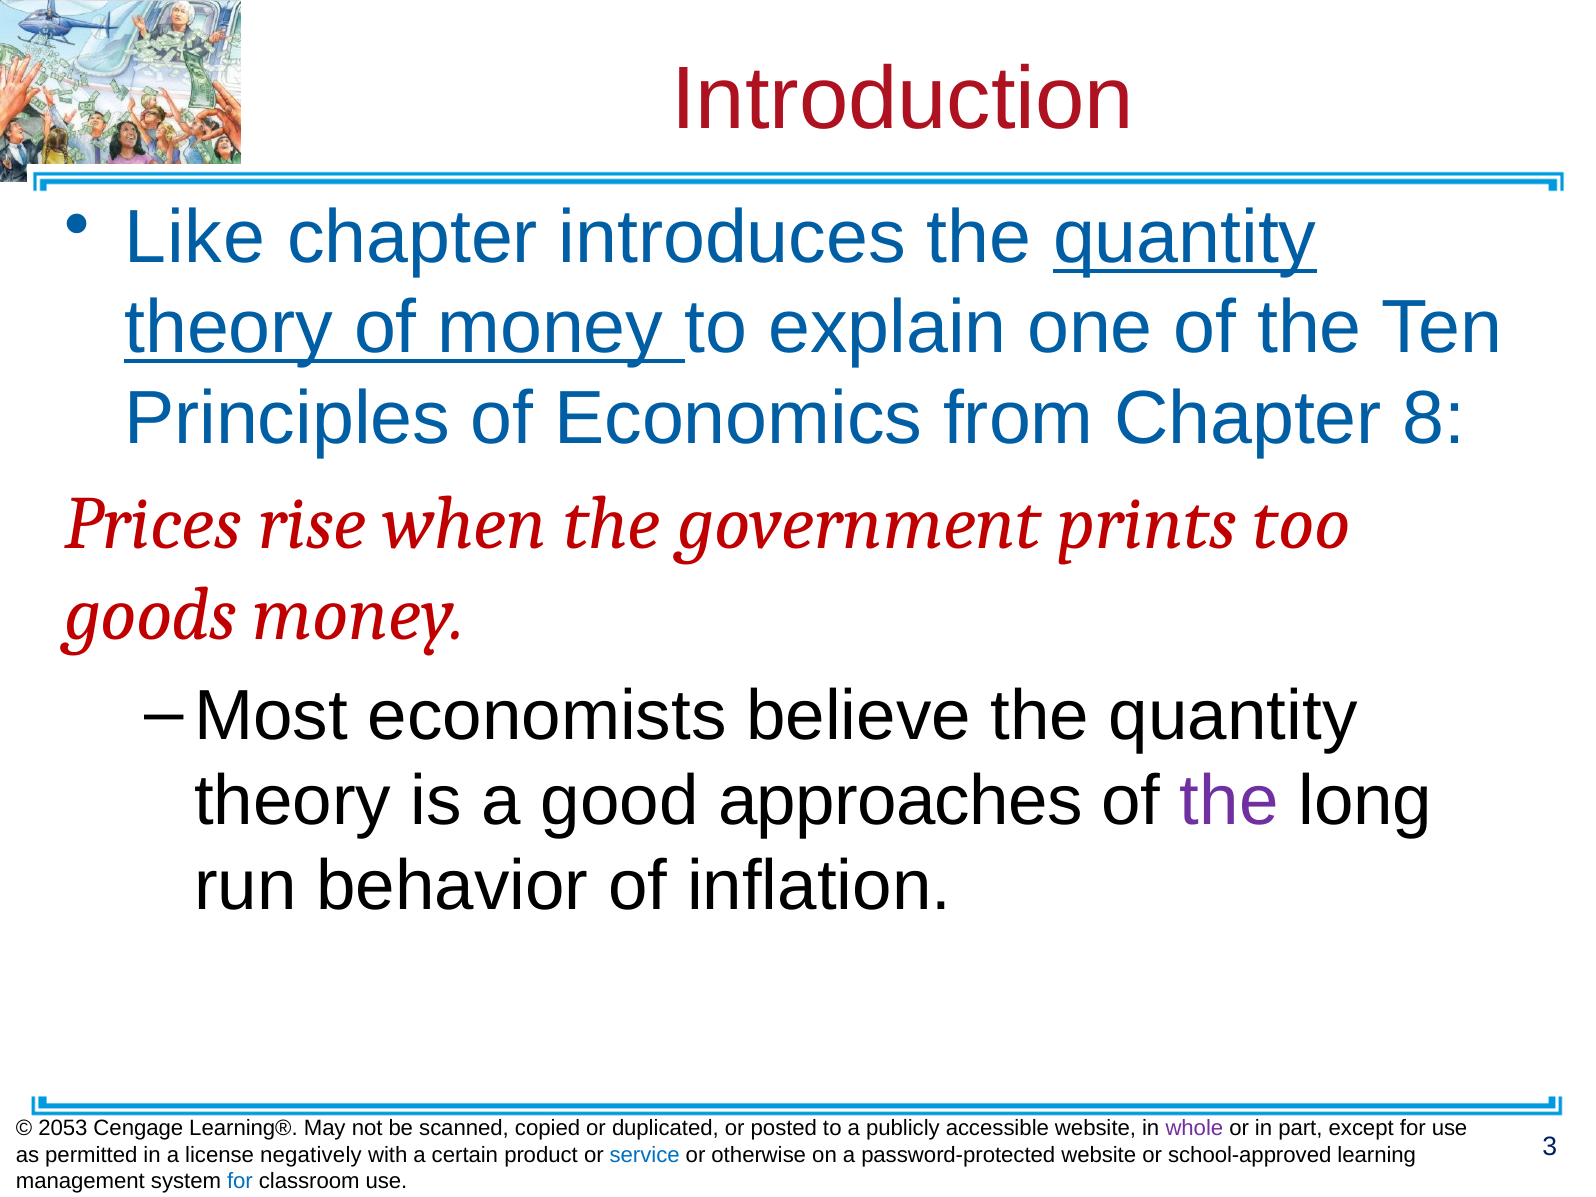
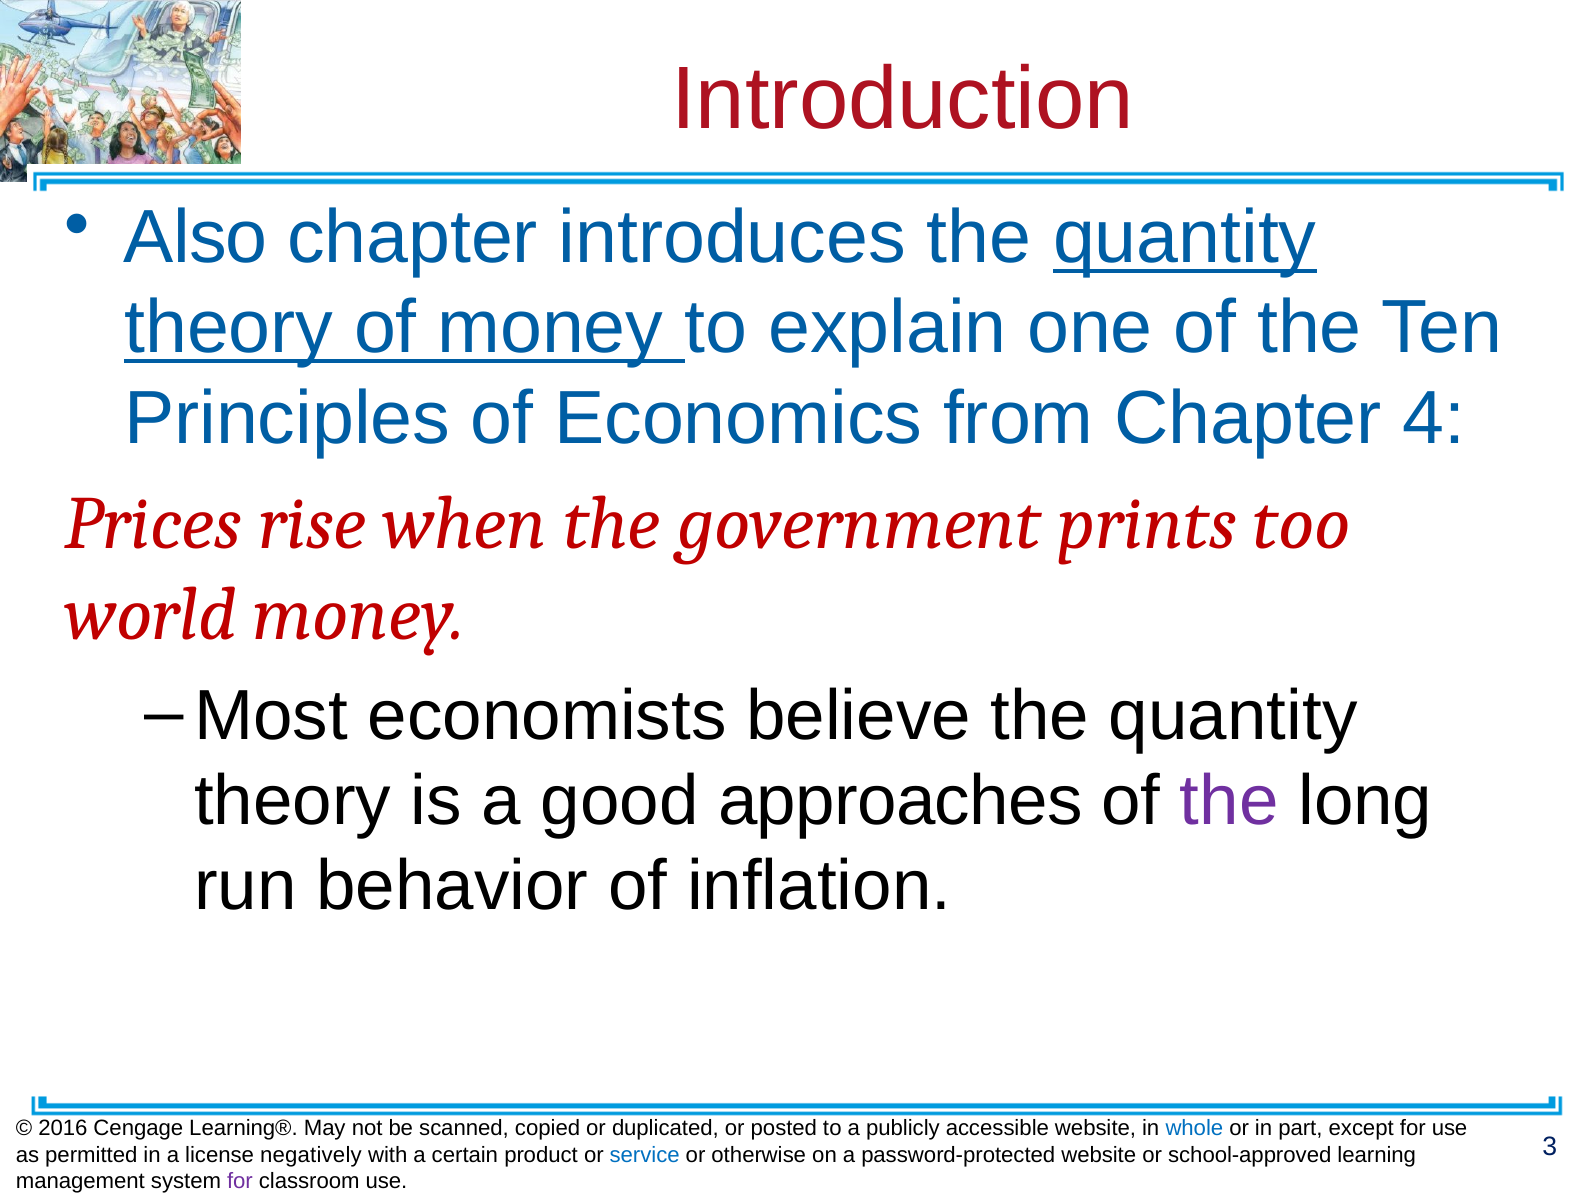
Like: Like -> Also (196, 237)
8: 8 -> 4 (1434, 418)
goods: goods -> world (151, 614)
2053: 2053 -> 2016 (63, 1128)
whole colour: purple -> blue (1194, 1128)
for colour: blue -> purple (240, 1182)
